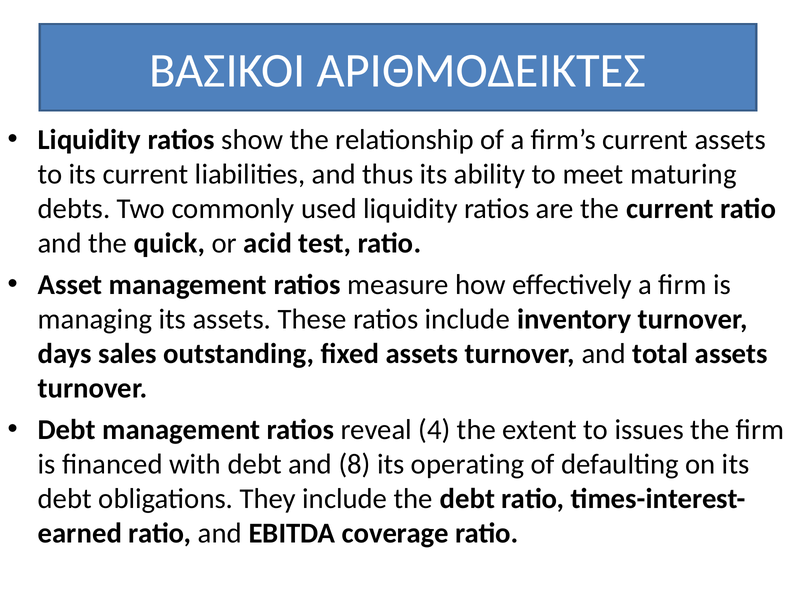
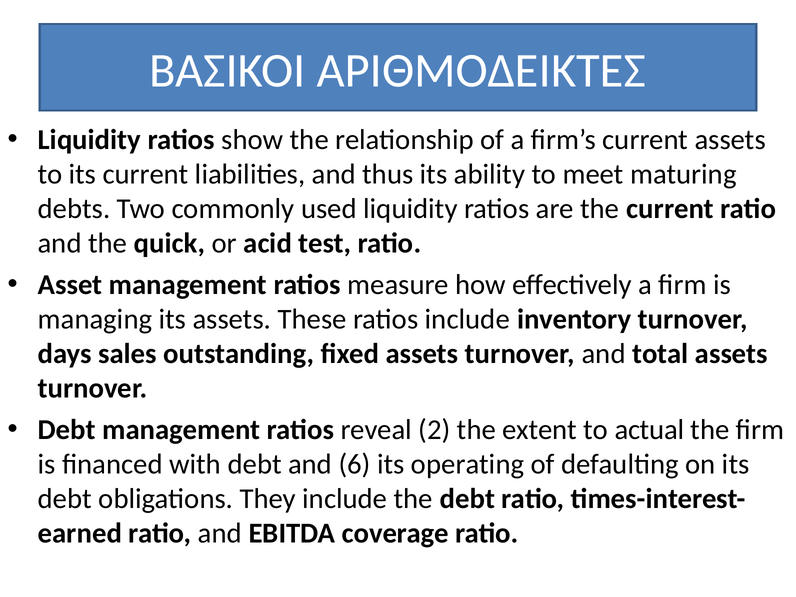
4: 4 -> 2 (434, 430)
issues: issues -> actual (649, 430)
8: 8 -> 6 (355, 464)
